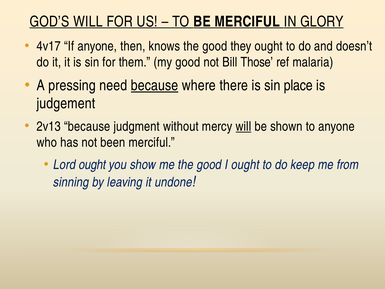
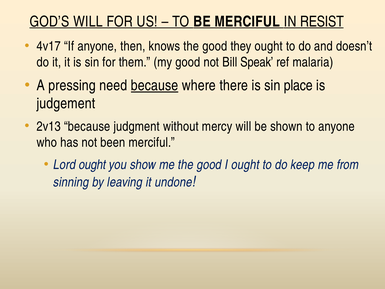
GLORY: GLORY -> RESIST (322, 22)
Those: Those -> Speak (257, 62)
will underline: present -> none (243, 126)
